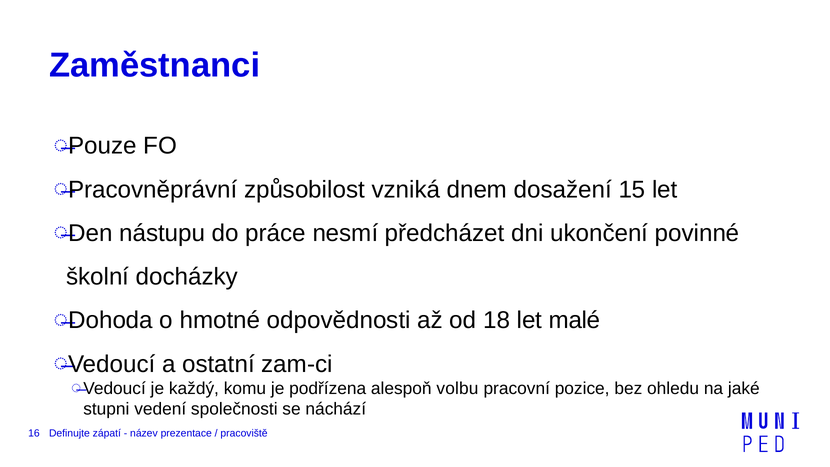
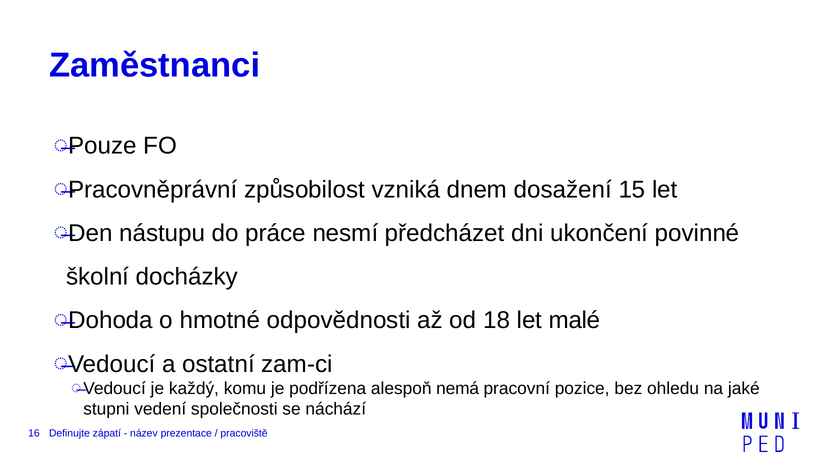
volbu: volbu -> nemá (458, 388)
